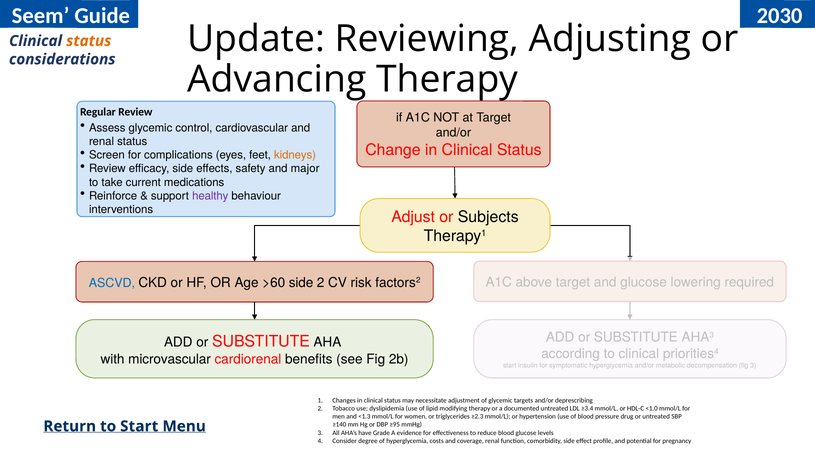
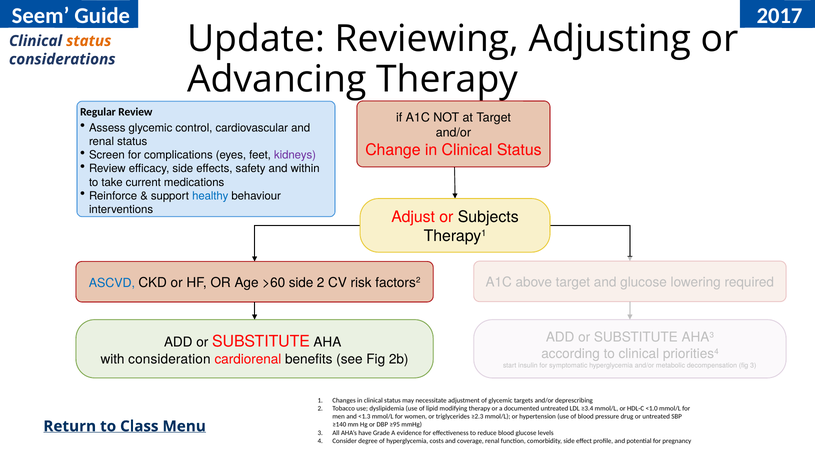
2030: 2030 -> 2017 (780, 16)
kidneys colour: orange -> purple (295, 155)
major: major -> within (305, 168)
healthy colour: purple -> blue (210, 196)
microvascular: microvascular -> consideration (169, 359)
to Start: Start -> Class (139, 426)
